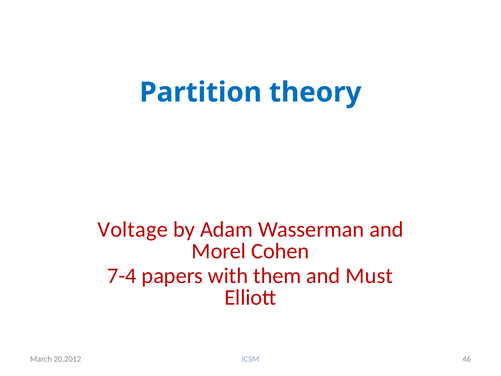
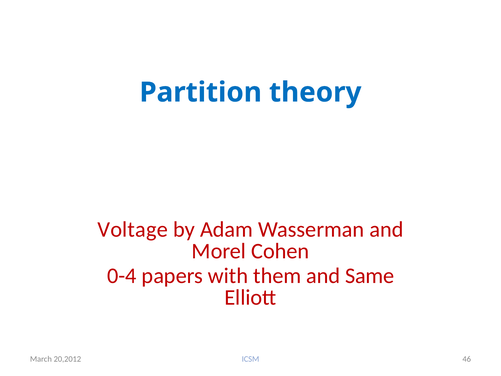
7-4: 7-4 -> 0-4 (122, 276)
Must: Must -> Same (370, 276)
